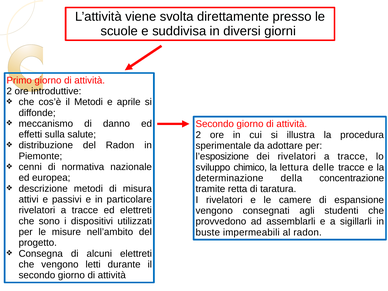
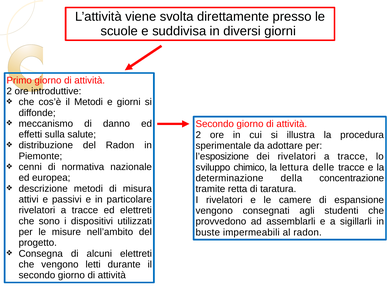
e aprile: aprile -> giorni (129, 102)
